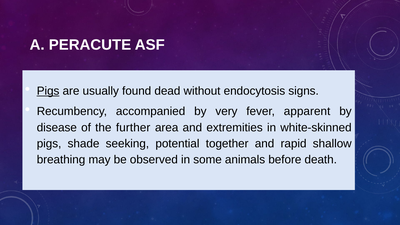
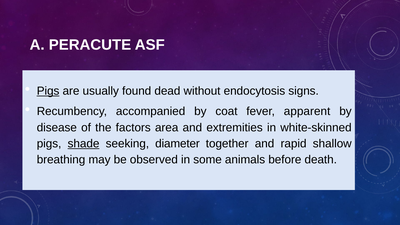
very: very -> coat (226, 111)
further: further -> factors (133, 127)
shade underline: none -> present (84, 144)
potential: potential -> diameter (178, 144)
